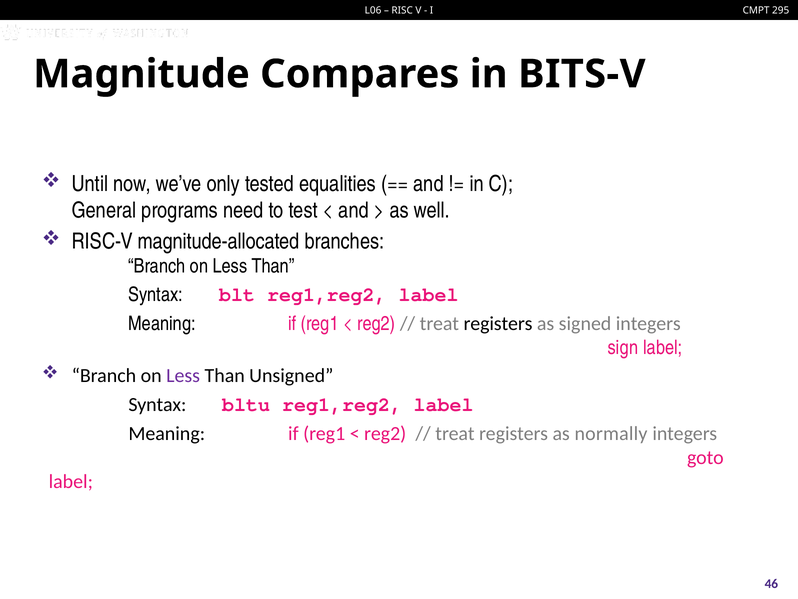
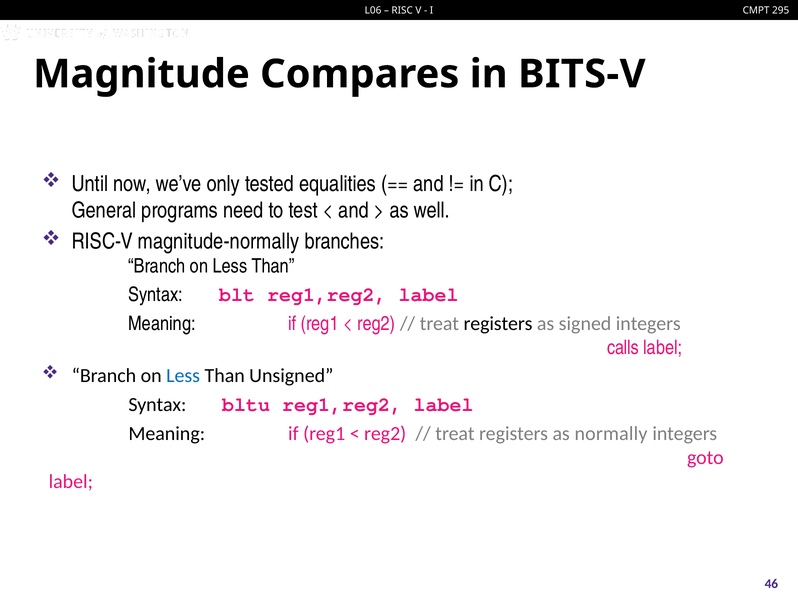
magnitude-allocated: magnitude-allocated -> magnitude-normally (219, 241)
sign: sign -> calls (623, 347)
Less colour: purple -> blue (183, 375)
